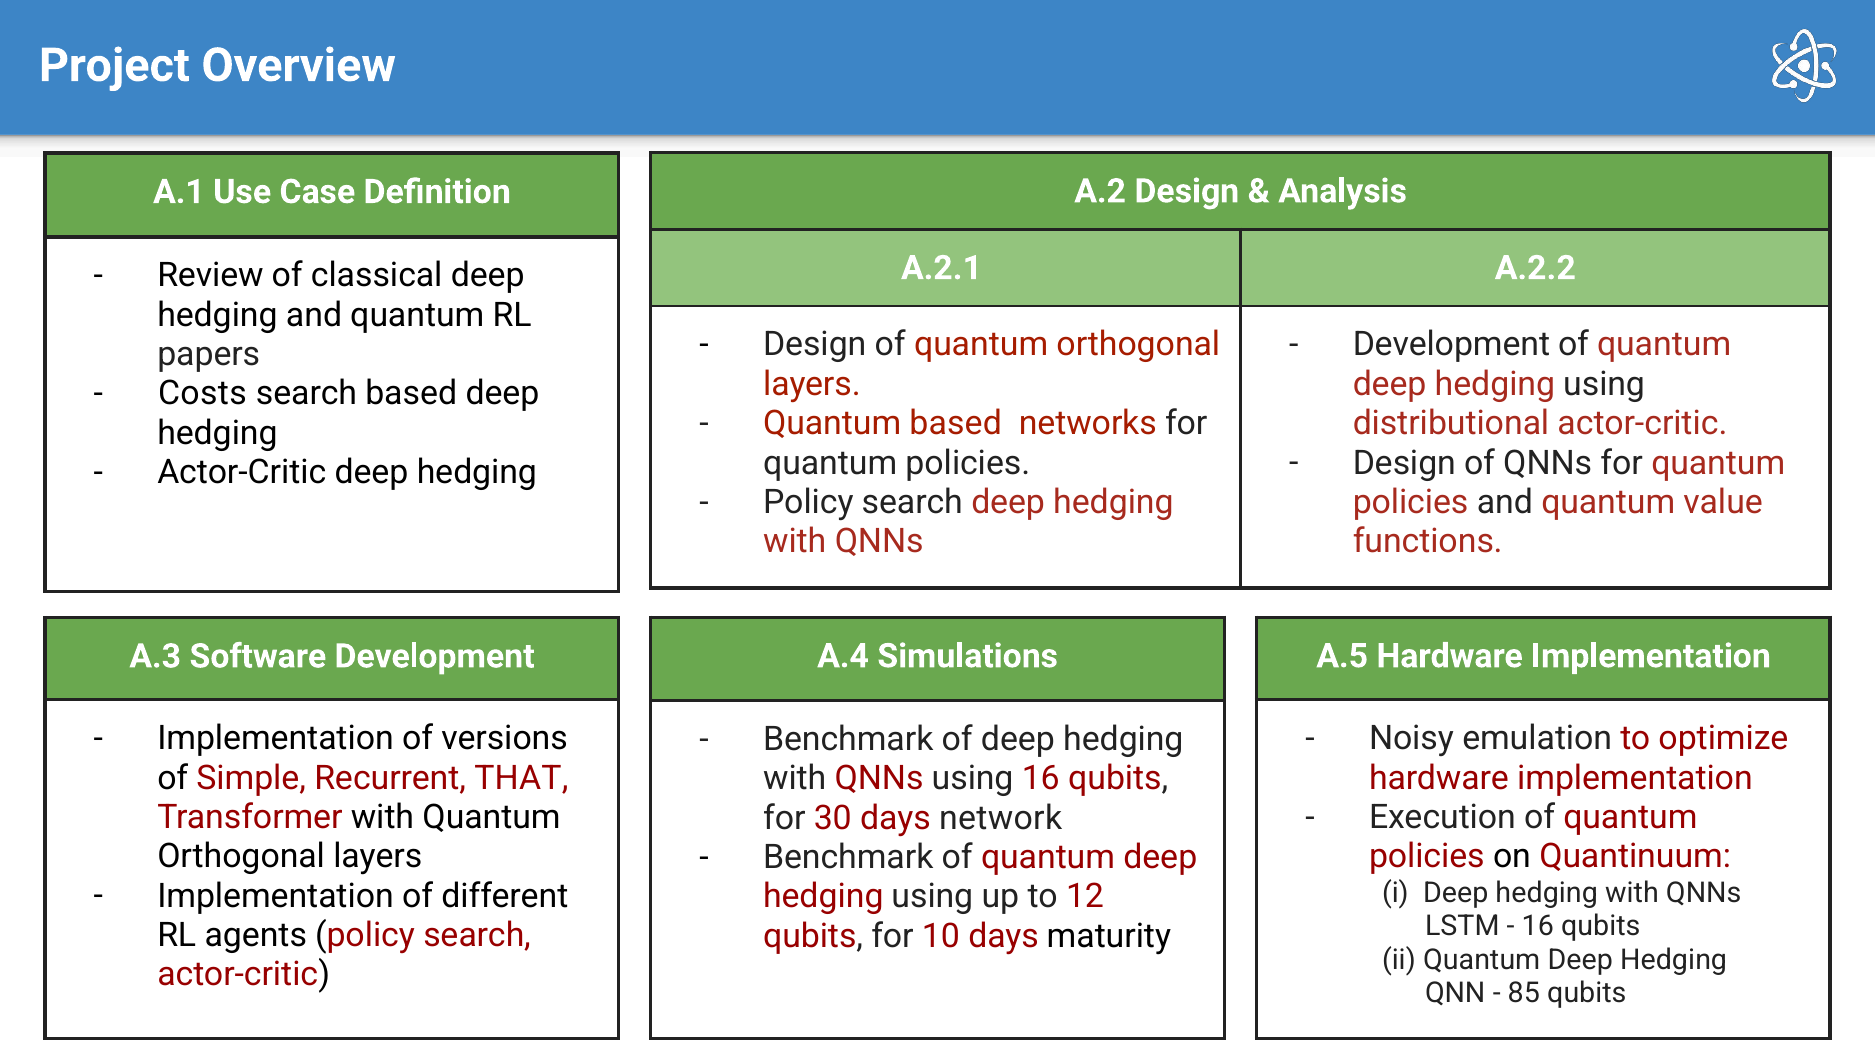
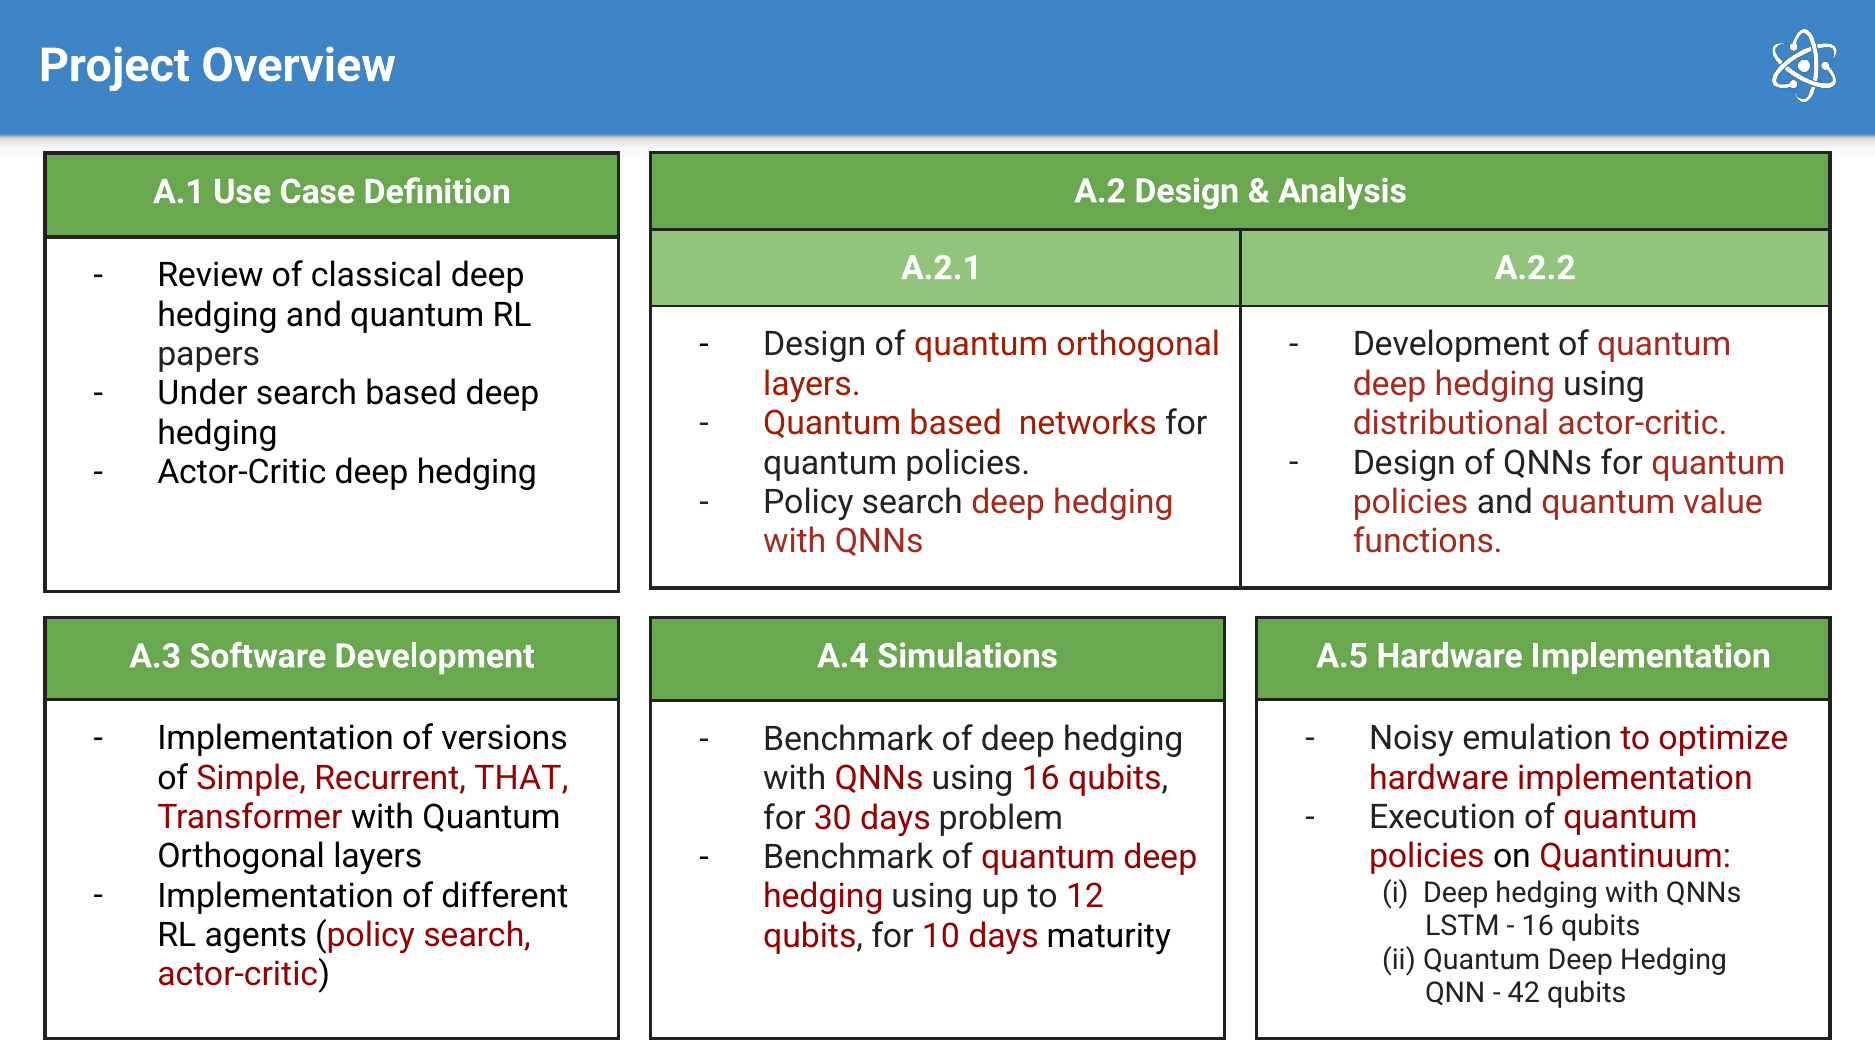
Costs: Costs -> Under (202, 394)
network: network -> problem (1001, 818)
85: 85 -> 42 (1524, 993)
